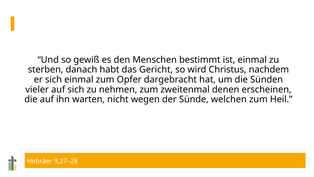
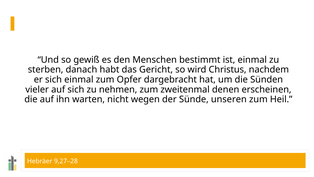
welchen: welchen -> unseren (229, 99)
